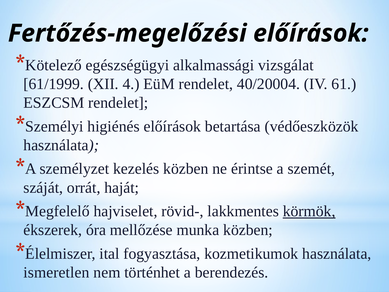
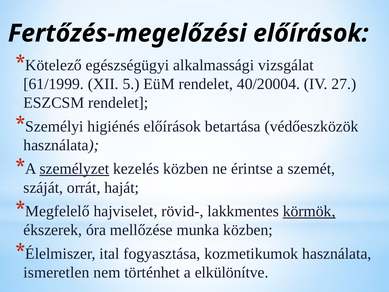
4: 4 -> 5 (131, 84)
61: 61 -> 27 (344, 84)
személyzet underline: none -> present (74, 169)
berendezés: berendezés -> elkülönítve (232, 272)
